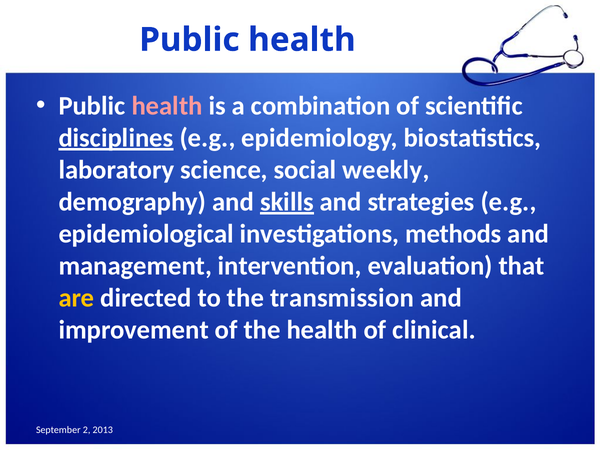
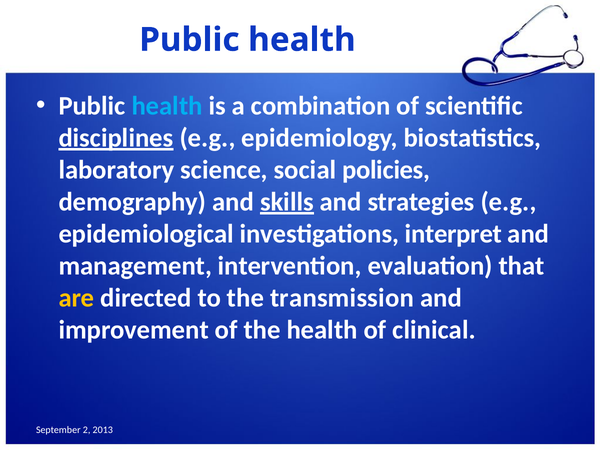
health colour: pink -> light blue (167, 106)
weekly: weekly -> policies (386, 170)
methods: methods -> interpret (453, 234)
